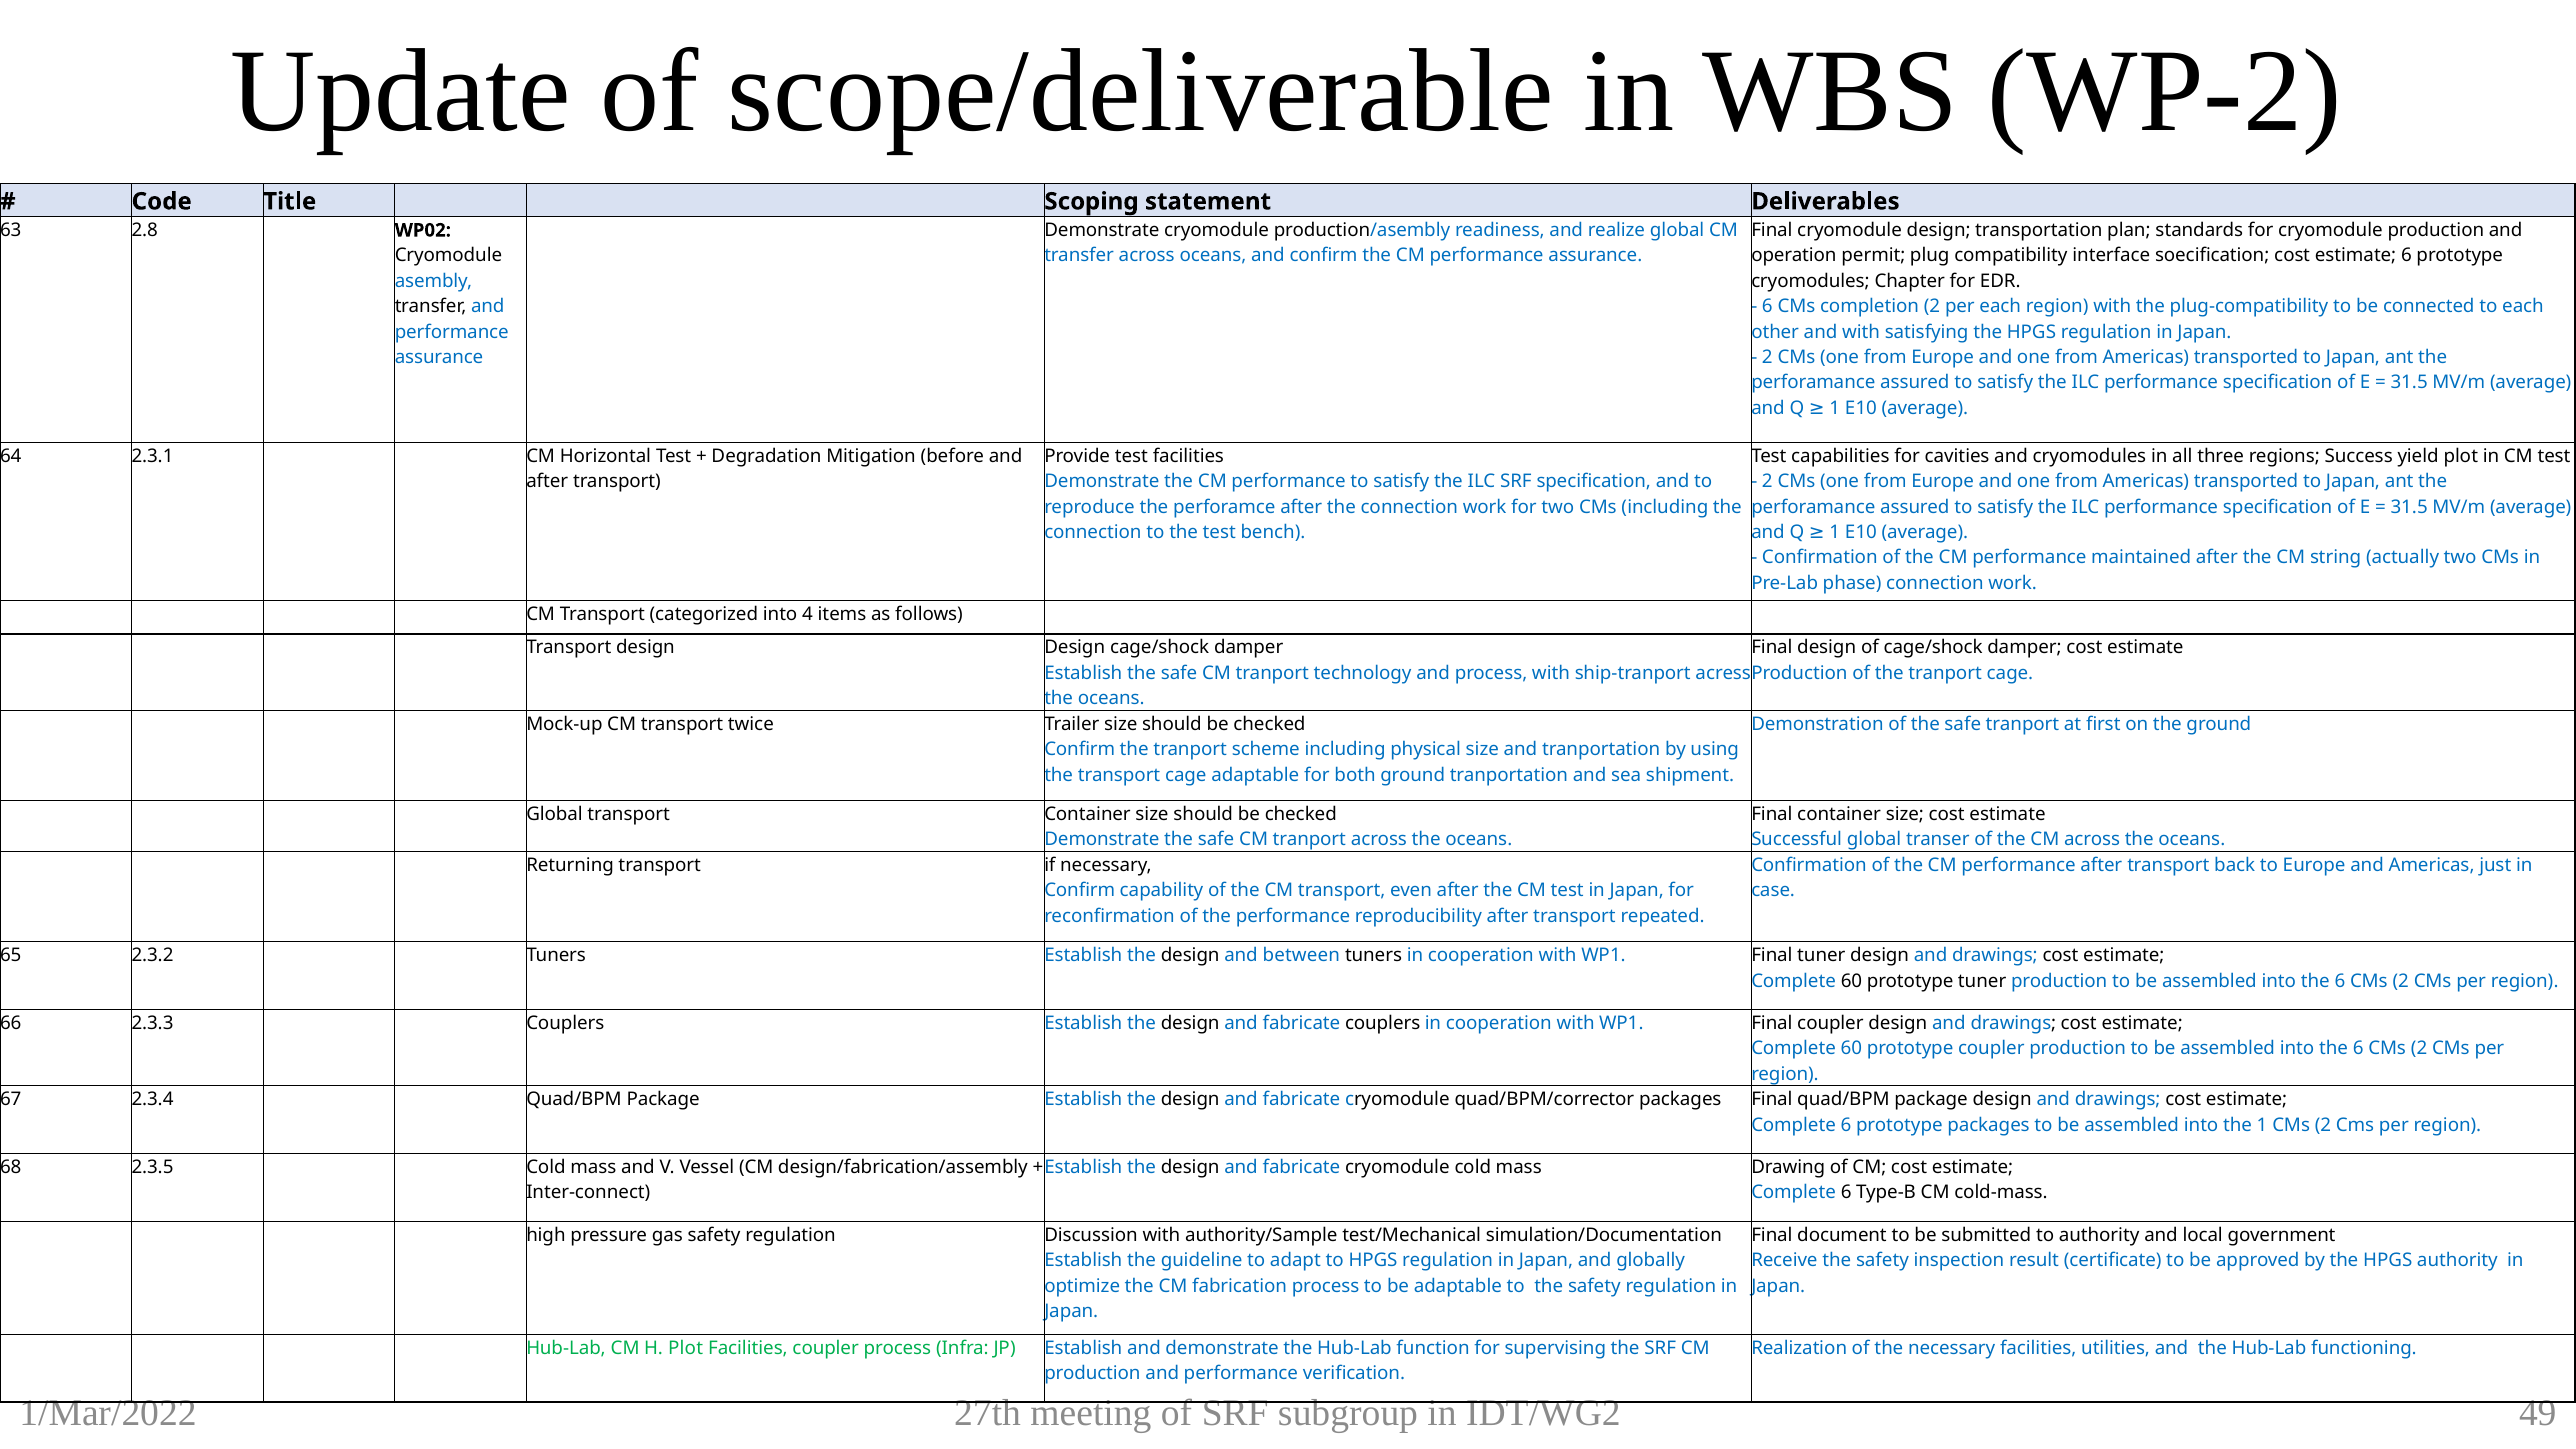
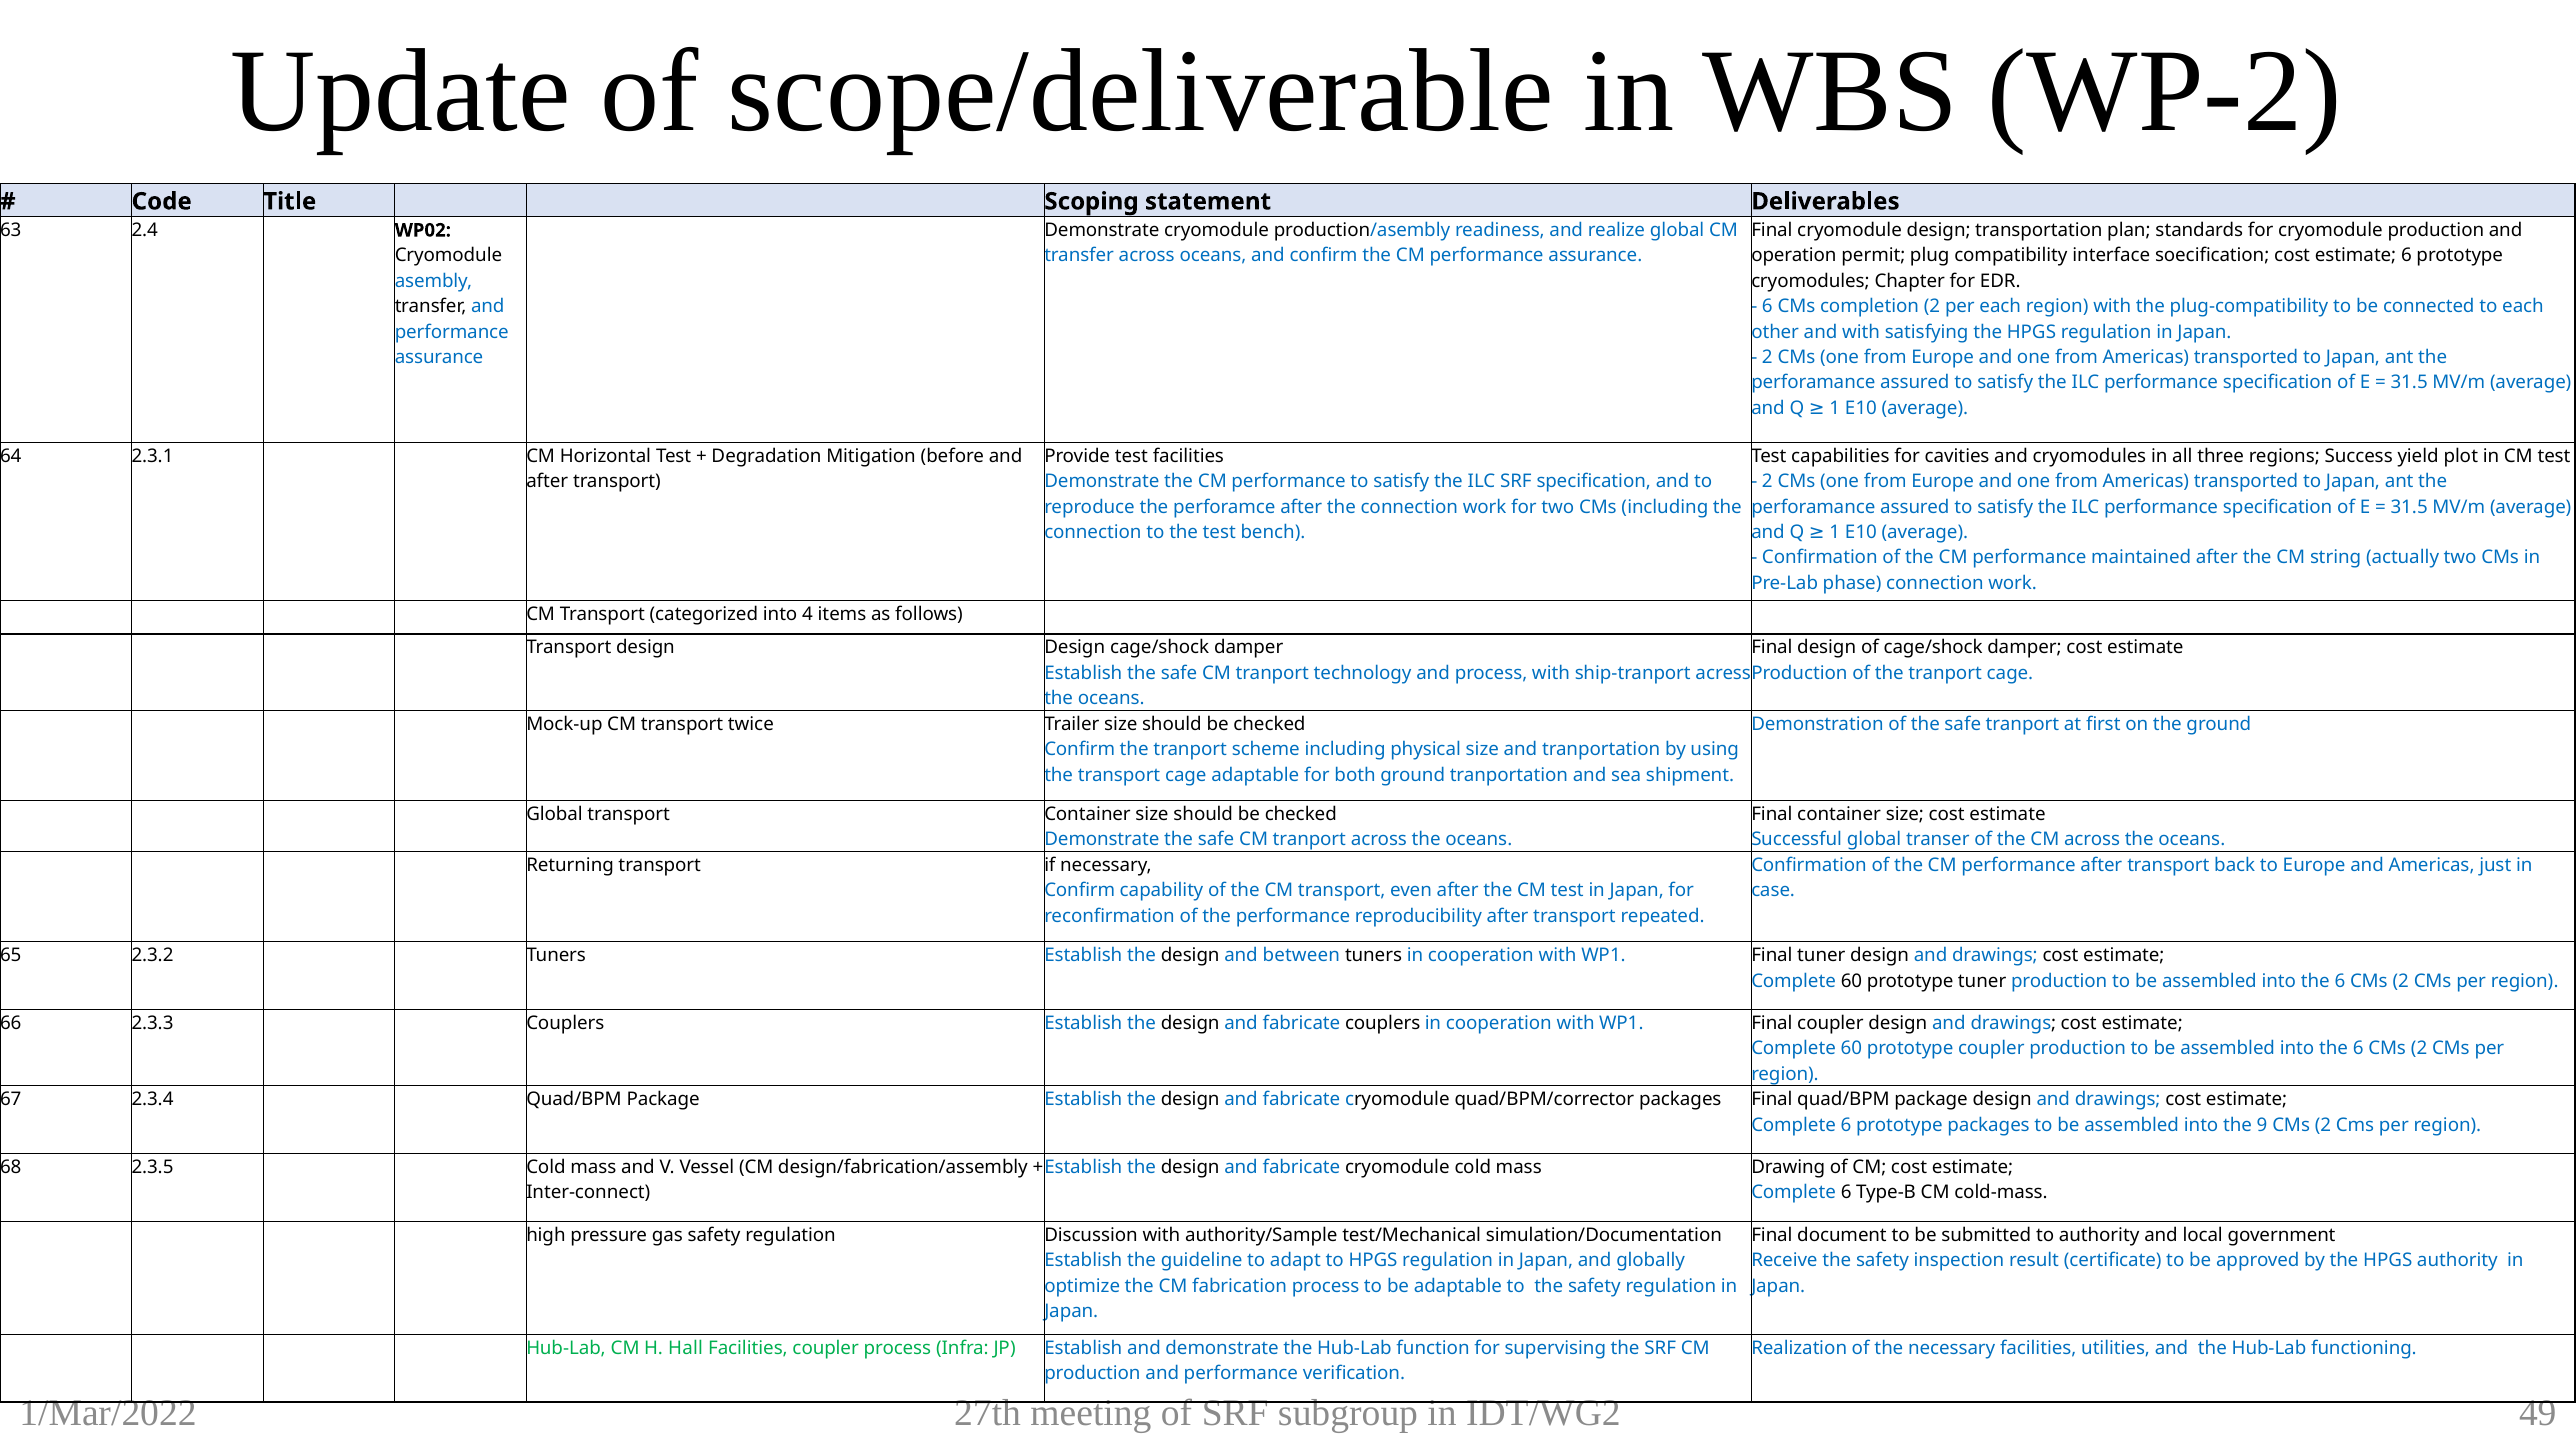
2.8: 2.8 -> 2.4 (145, 230)
the 1: 1 -> 9 (2262, 1125)
H Plot: Plot -> Hall (686, 1348)
